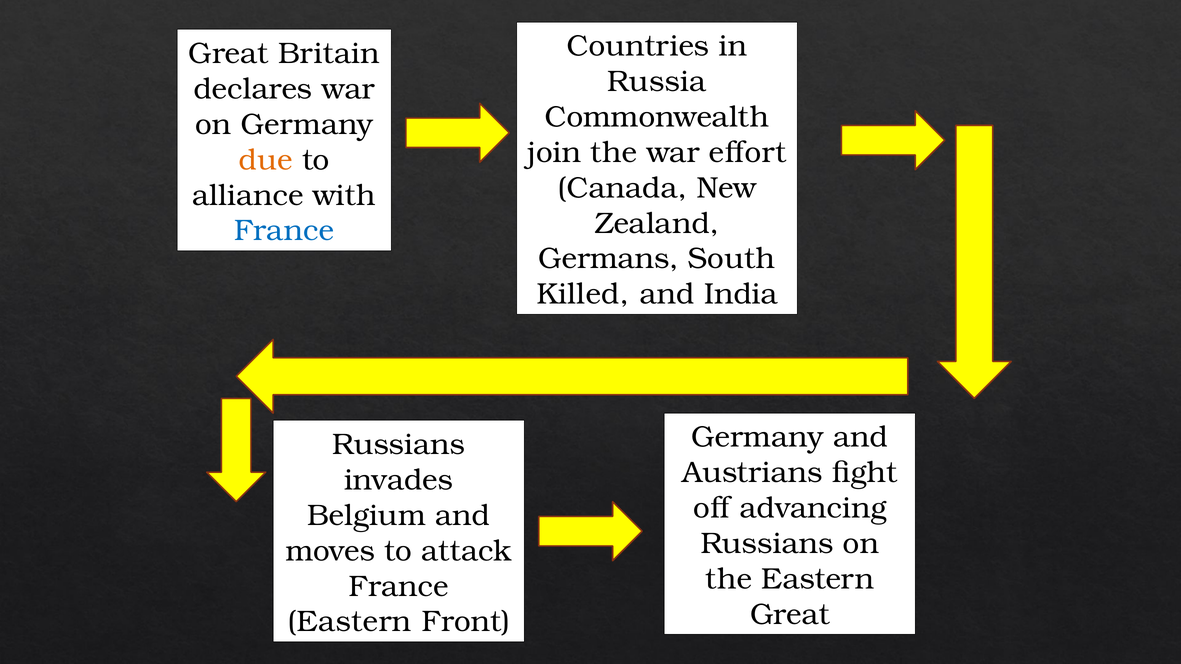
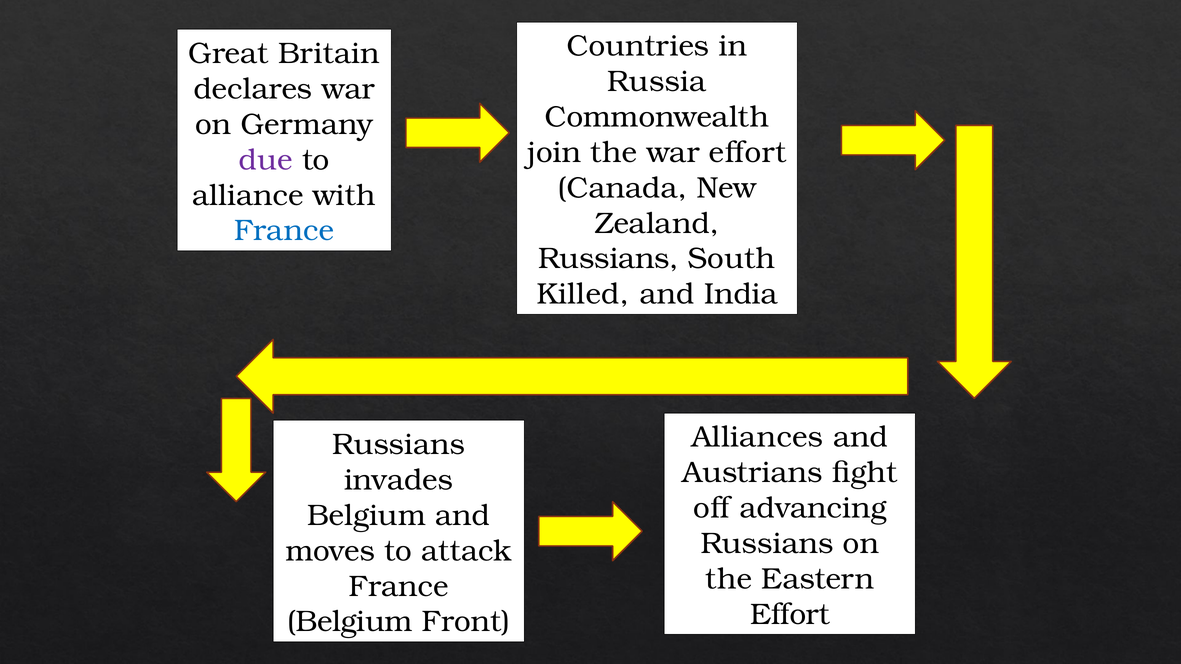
due colour: orange -> purple (266, 160)
Germans: Germans -> Russians (609, 259)
Germany: Germany -> Alliances (757, 437)
Great: Great -> Effort (790, 615)
Eastern: Eastern -> Belgium (350, 622)
